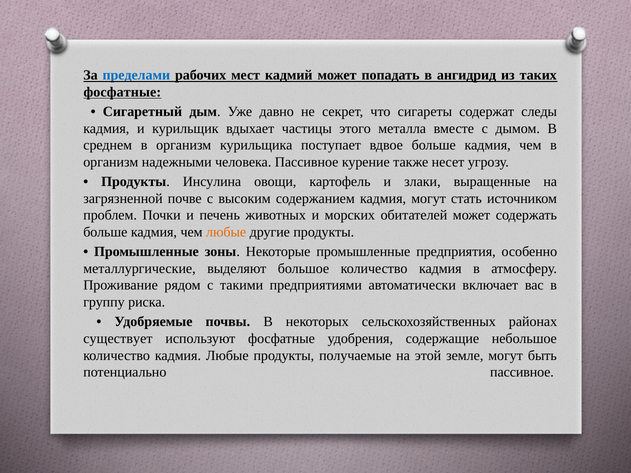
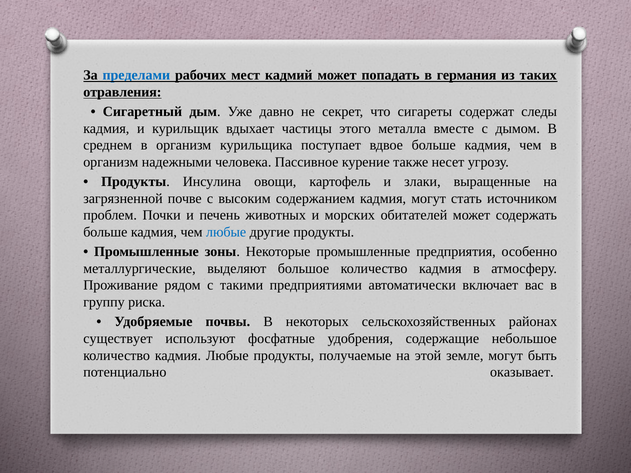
ангидрид: ангидрид -> германия (467, 75)
фосфатные: фосфатные -> отравления (122, 92)
любые colour: orange -> blue (226, 232)
потенциально пассивное: пассивное -> оказывает (522, 372)
